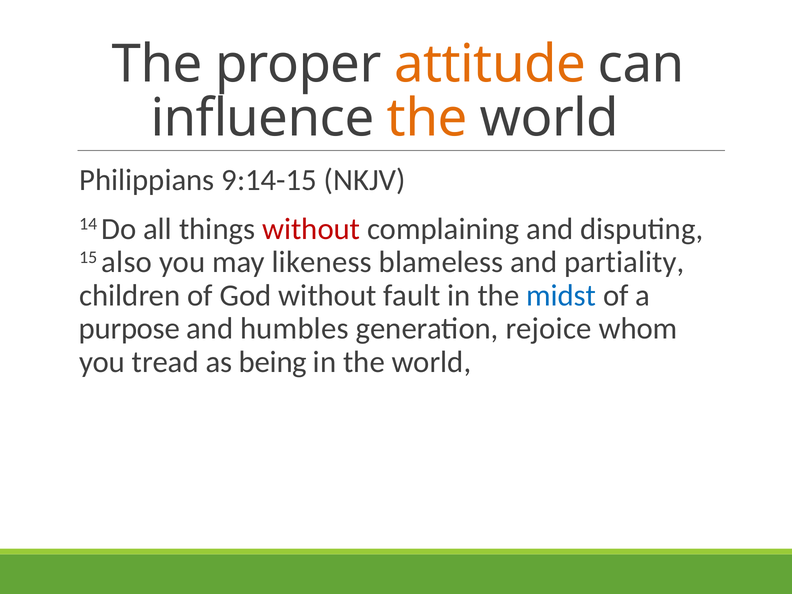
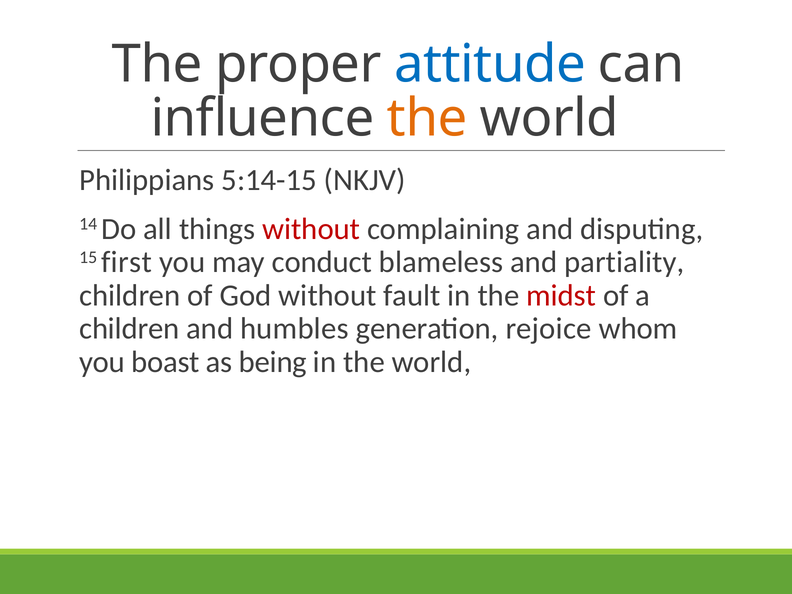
attitude colour: orange -> blue (490, 64)
9:14-15: 9:14-15 -> 5:14-15 (269, 180)
also: also -> first (127, 262)
likeness: likeness -> conduct (322, 262)
midst colour: blue -> red (561, 296)
purpose: purpose -> children (129, 329)
tread: tread -> boast (165, 362)
